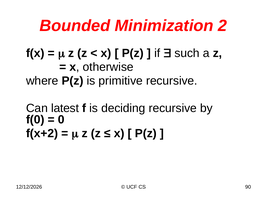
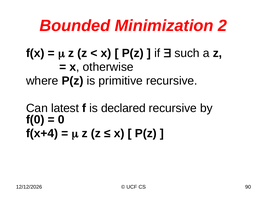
deciding: deciding -> declared (123, 108)
f(x+2: f(x+2 -> f(x+4 (42, 134)
